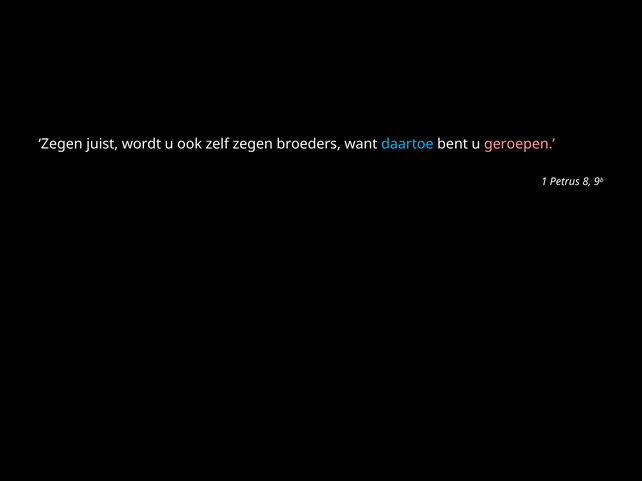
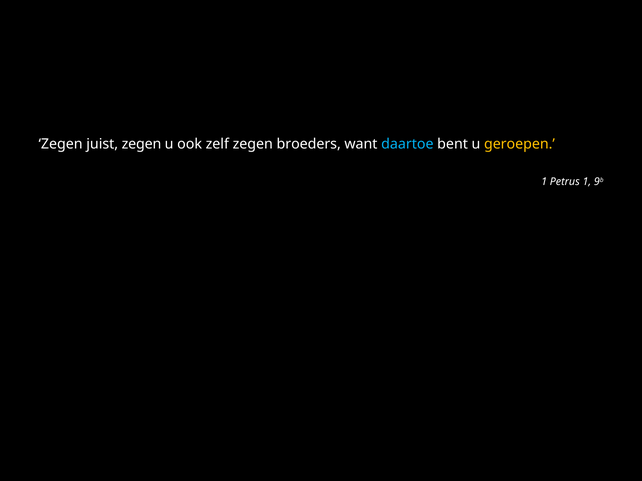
juist wordt: wordt -> zegen (142, 144)
geroepen colour: pink -> yellow (519, 144)
Petrus 8: 8 -> 1 (587, 182)
